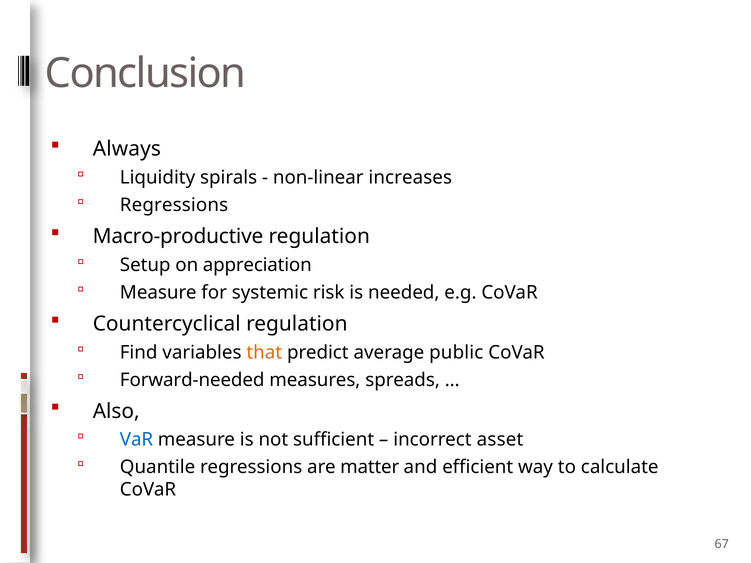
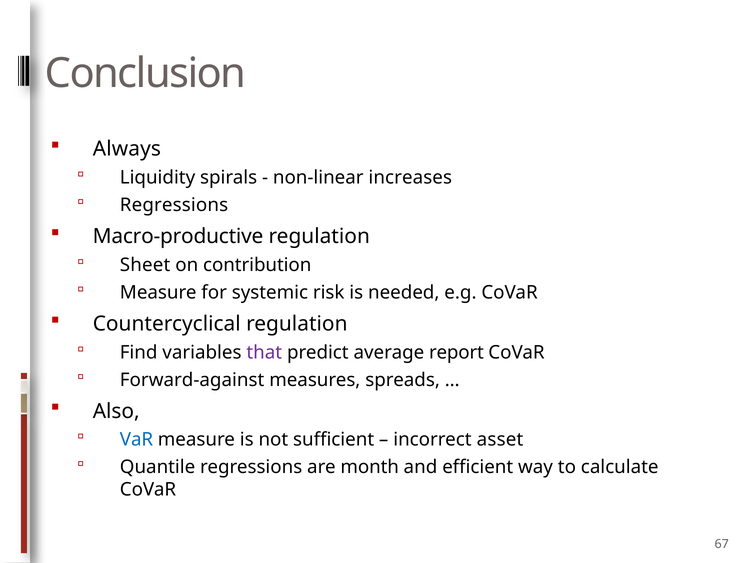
Setup: Setup -> Sheet (145, 265)
appreciation: appreciation -> contribution (257, 265)
that colour: orange -> purple (264, 353)
public: public -> report (456, 353)
Forward-needed: Forward-needed -> Forward-against (192, 380)
matter: matter -> month (370, 467)
